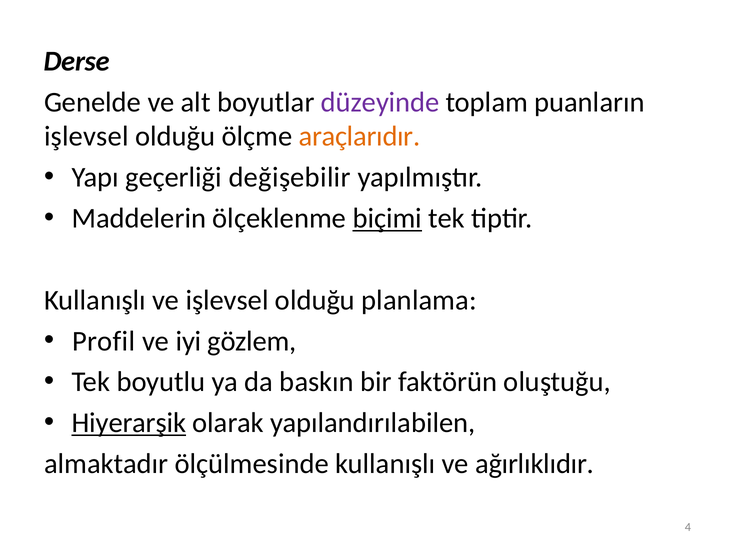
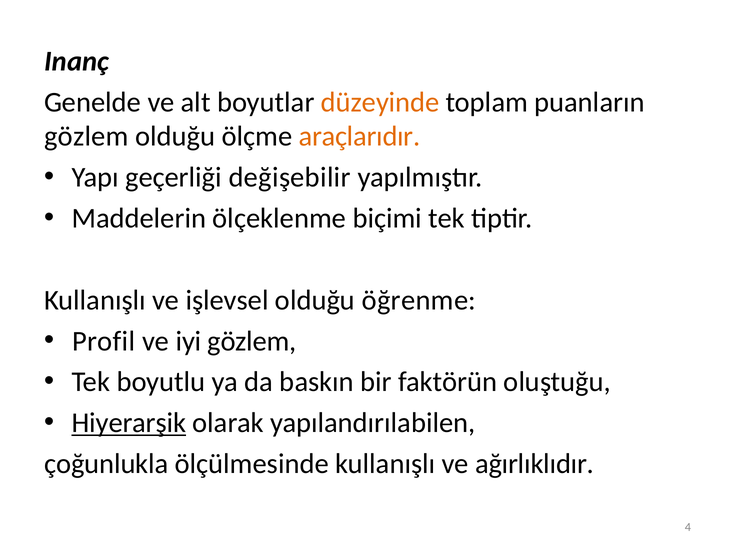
Derse: Derse -> Inanç (77, 61)
düzeyinde colour: purple -> orange (380, 102)
işlevsel: işlevsel -> gözlem (86, 136)
biçimi underline: present -> none (387, 218)
planlama: planlama -> öğrenme (419, 300)
almaktadır: almaktadır -> çoğunlukla (106, 463)
